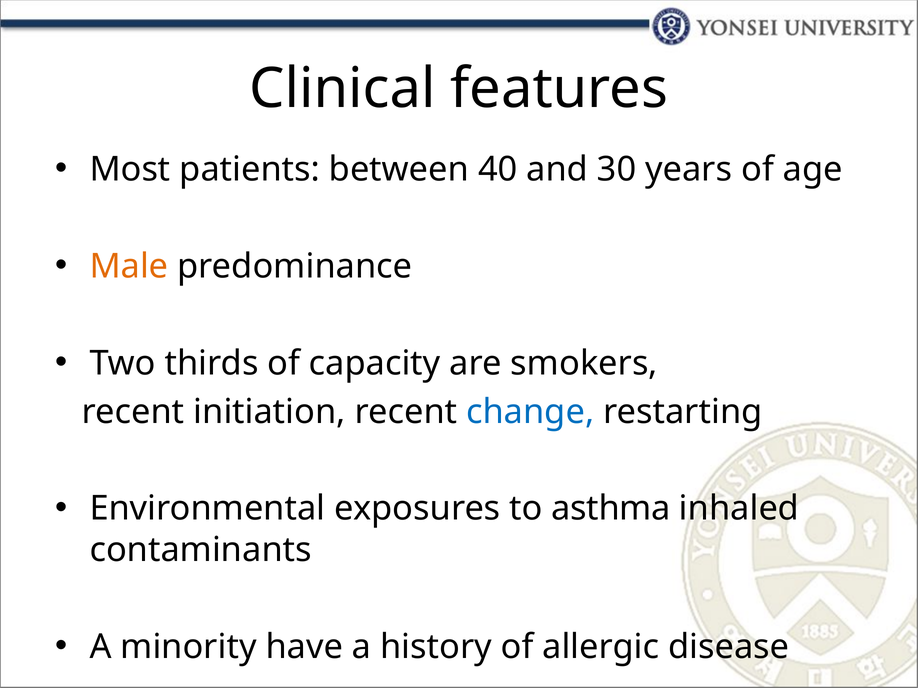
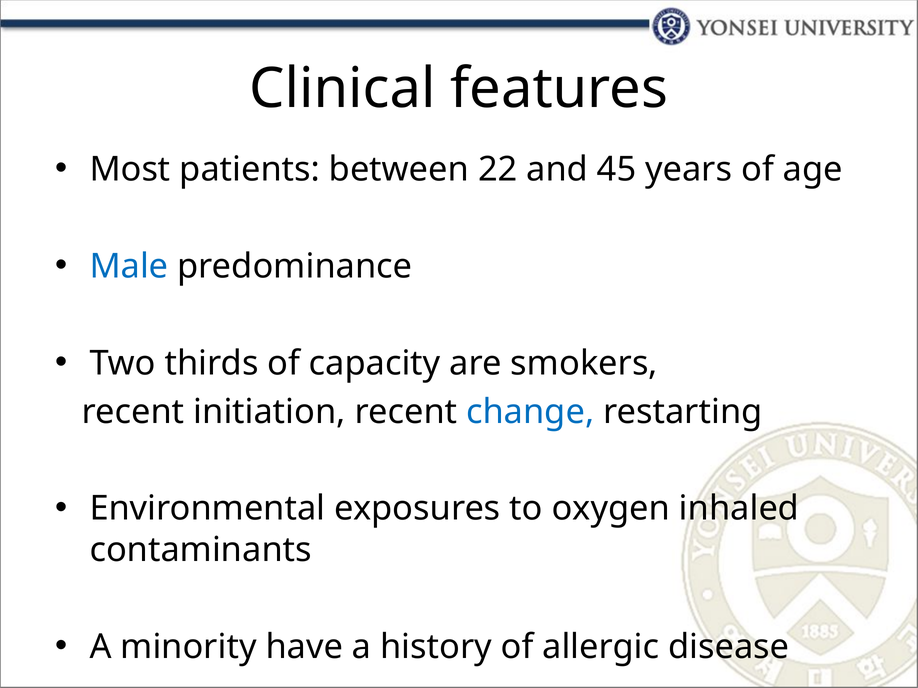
40: 40 -> 22 (498, 169)
30: 30 -> 45 (617, 169)
Male colour: orange -> blue (129, 266)
asthma: asthma -> oxygen (611, 509)
